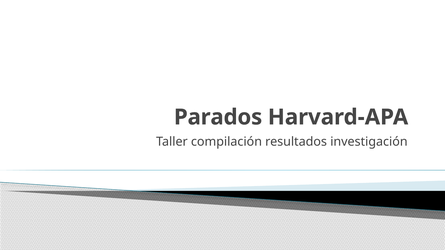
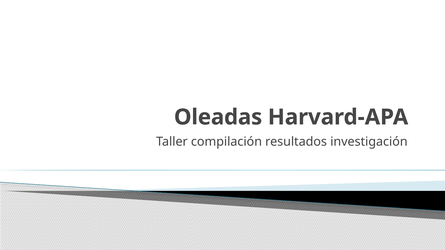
Parados: Parados -> Oleadas (218, 117)
